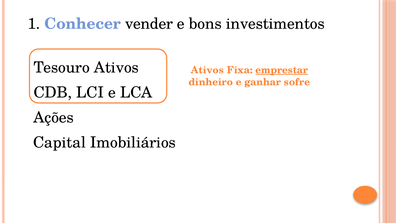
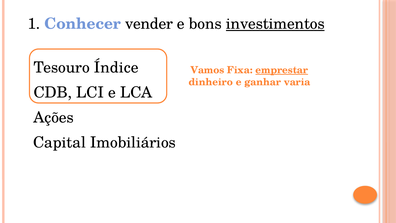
investimentos underline: none -> present (275, 24)
Tesouro Ativos: Ativos -> Índice (116, 67)
Ativos: Ativos -> Vamos (207, 70)
sofre: sofre -> varia (297, 82)
